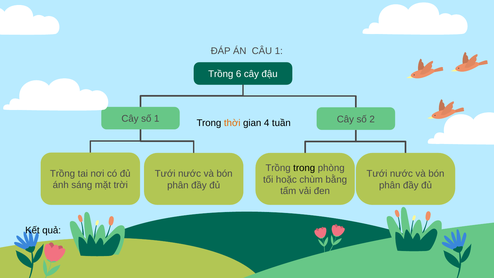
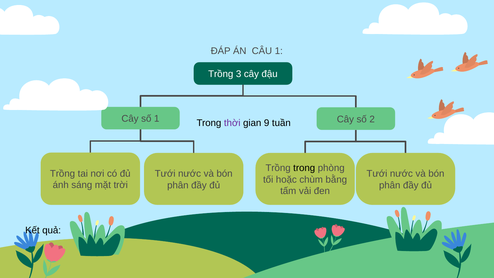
6: 6 -> 3 (239, 74)
thời colour: orange -> purple (232, 123)
4: 4 -> 9 (267, 123)
